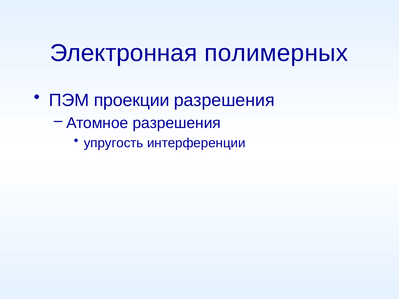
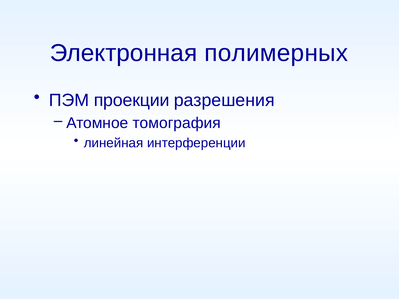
Атомное разрешения: разрешения -> томография (177, 123)
упругость: упругость -> линейная (114, 143)
